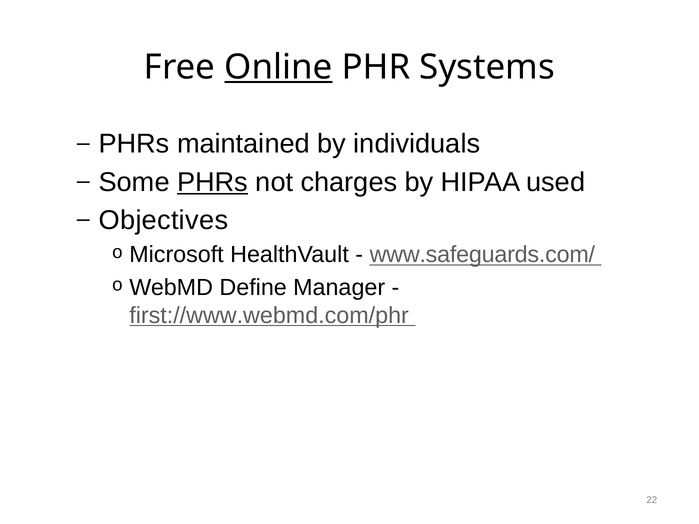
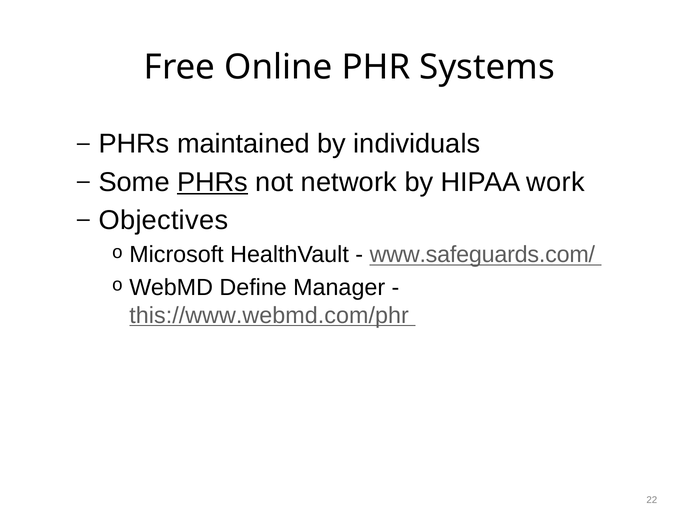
Online underline: present -> none (278, 67)
charges: charges -> network (349, 182)
used: used -> work (556, 182)
first://www.webmd.com/phr: first://www.webmd.com/phr -> this://www.webmd.com/phr (269, 315)
